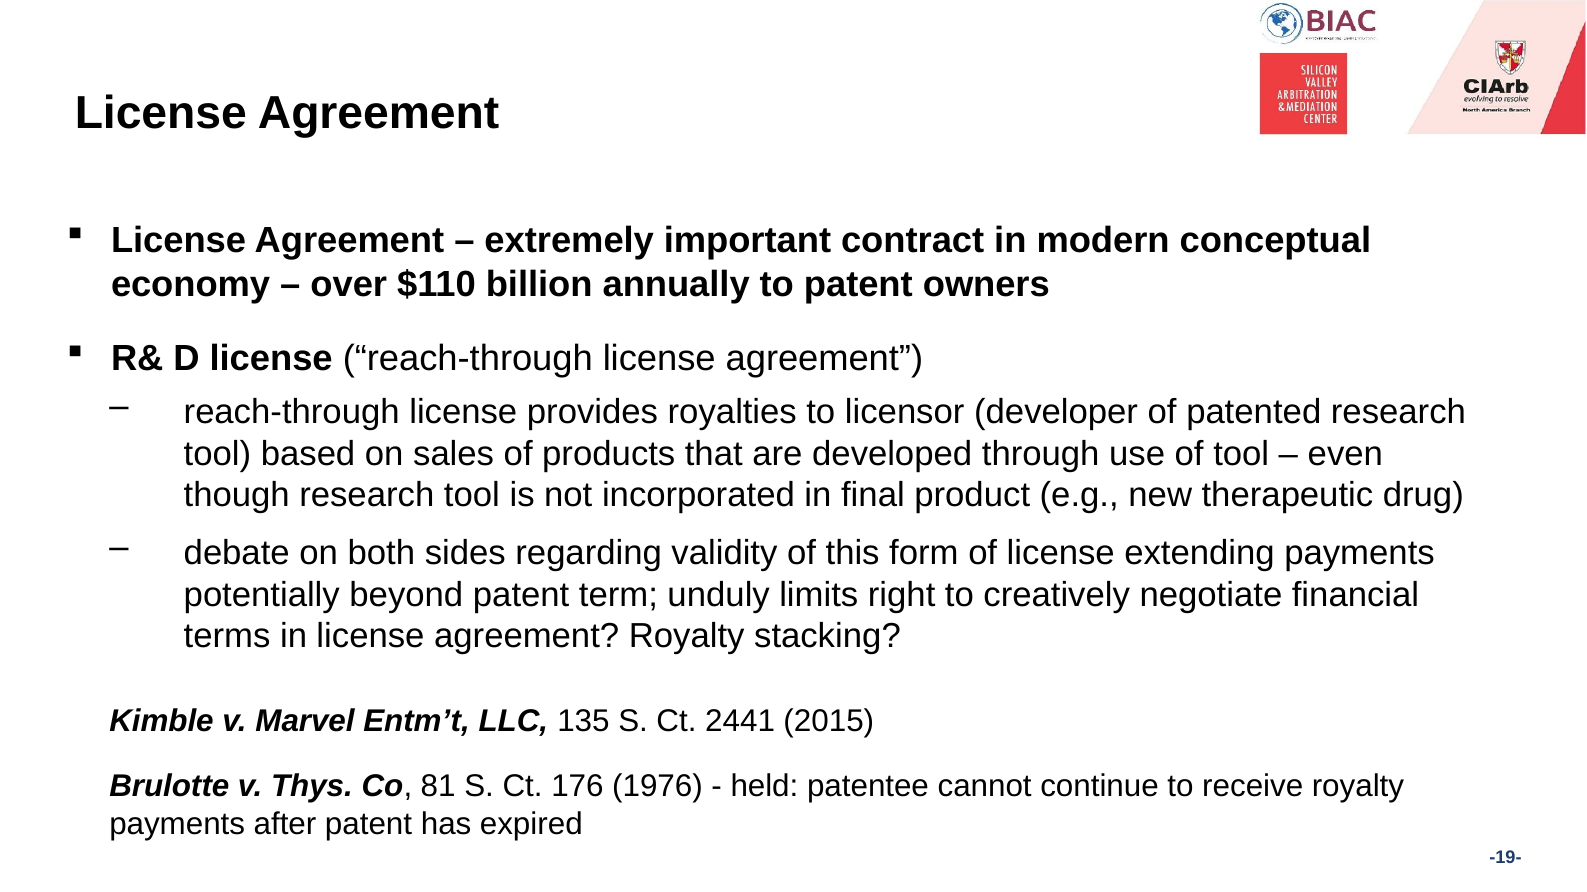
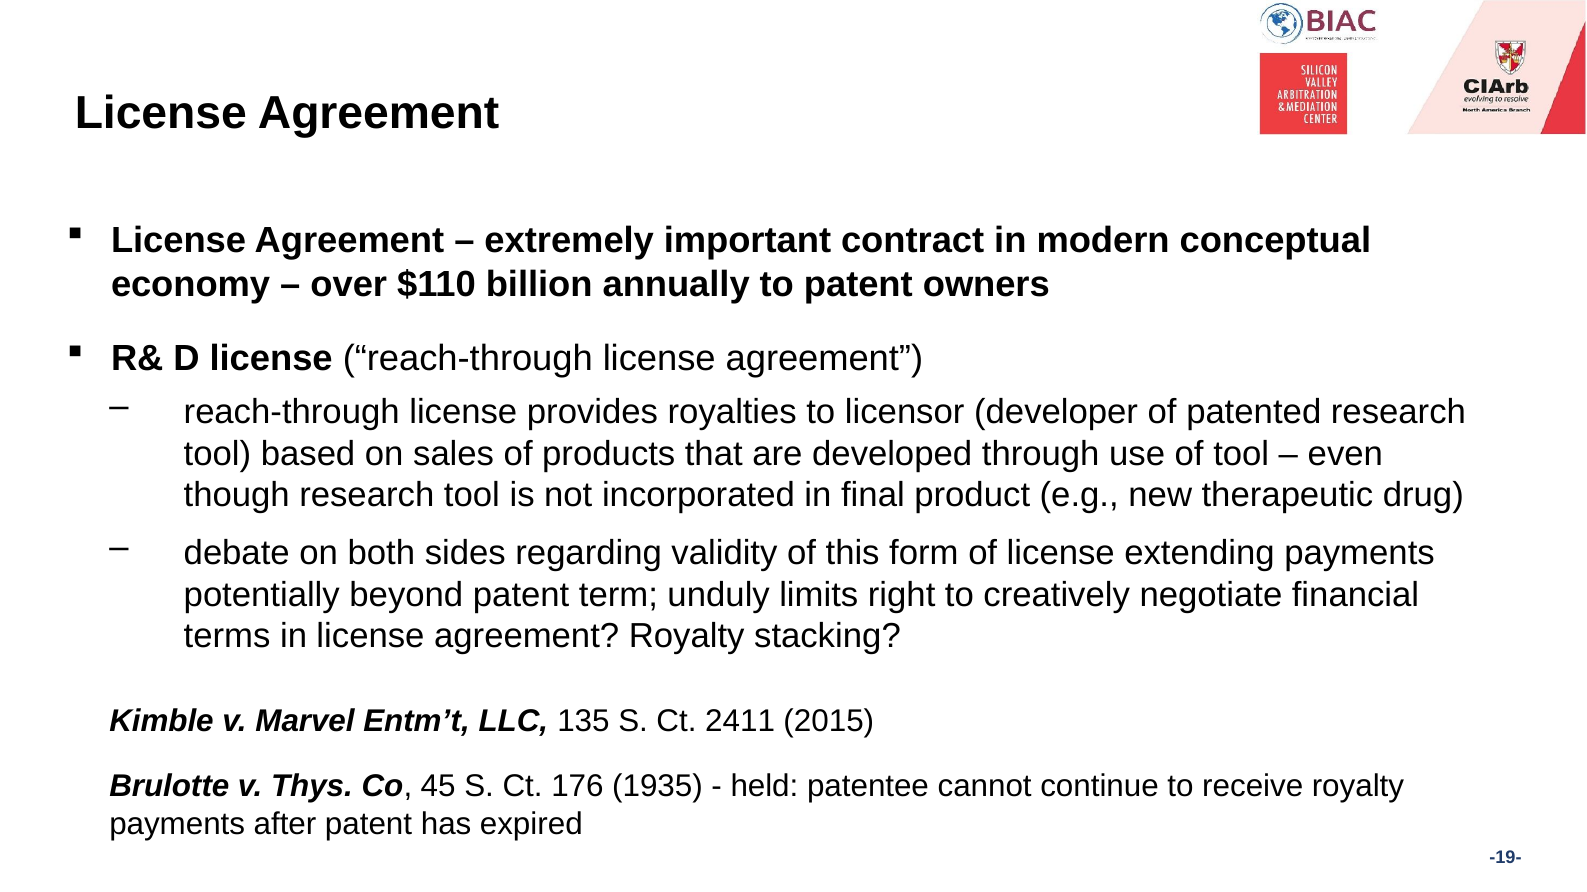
2441: 2441 -> 2411 (740, 722)
81: 81 -> 45 (438, 787)
1976: 1976 -> 1935 (657, 787)
